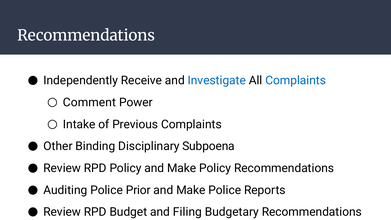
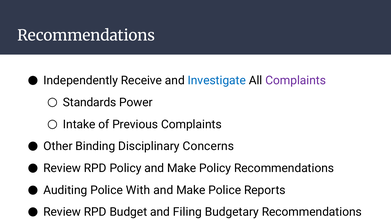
Complaints colour: blue -> purple (296, 80)
Comment: Comment -> Standards (90, 102)
Subpoena: Subpoena -> Concerns (208, 146)
Prior: Prior -> With (138, 190)
